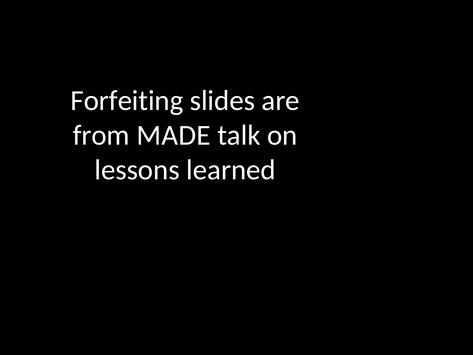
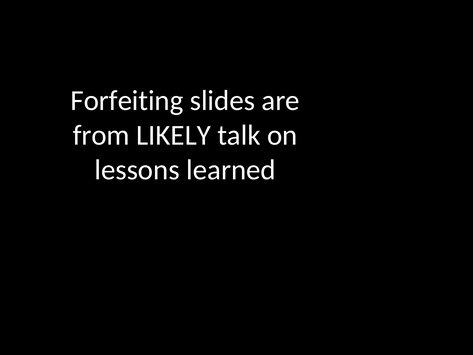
MADE: MADE -> LIKELY (174, 135)
